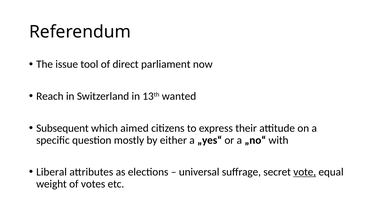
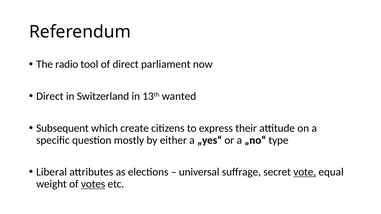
issue: issue -> radio (67, 64)
Reach: Reach -> Direct (50, 96)
aimed: aimed -> create (135, 128)
with: with -> type (279, 140)
votes underline: none -> present (93, 184)
